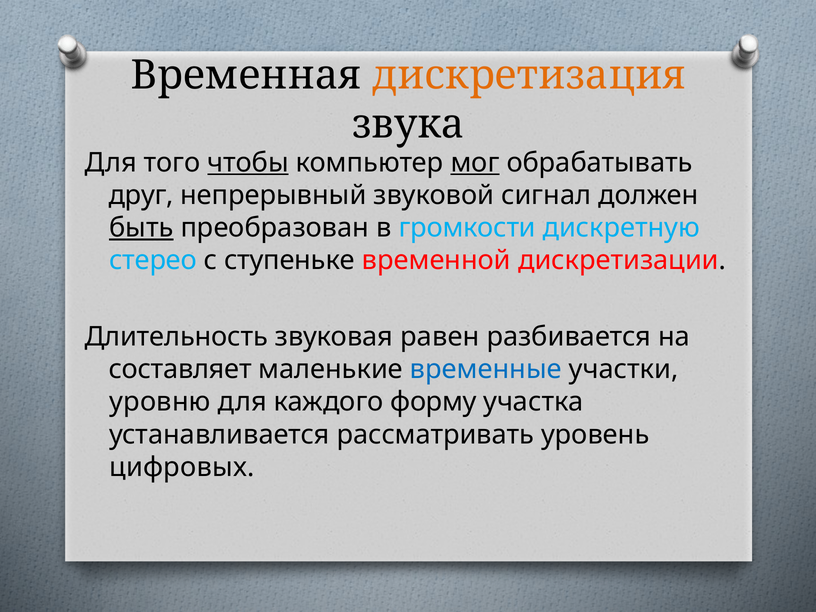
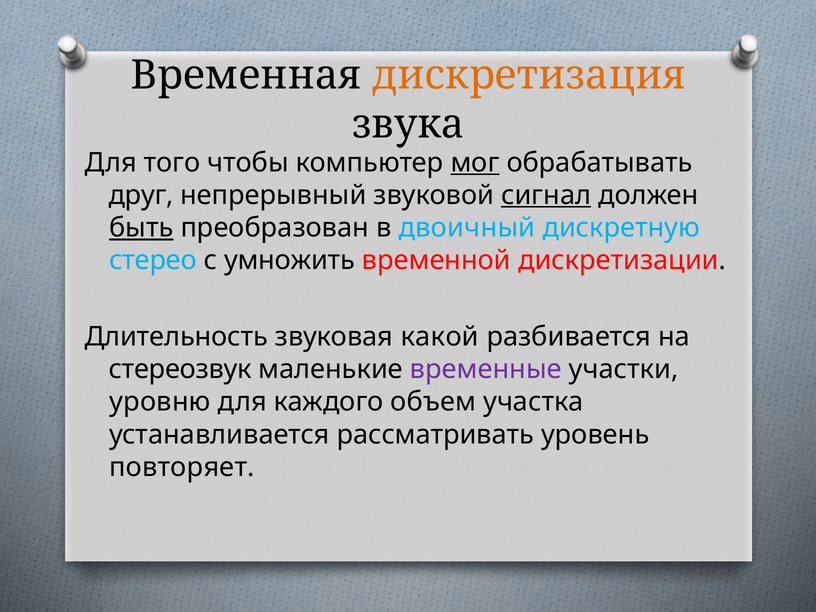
чтобы underline: present -> none (248, 163)
сигнал underline: none -> present (546, 195)
громкости: громкости -> двоичный (467, 228)
ступеньке: ступеньке -> умножить (289, 260)
равен: равен -> какой (440, 337)
составляет: составляет -> стереозвук (180, 369)
временные colour: blue -> purple (486, 369)
форму: форму -> объем (433, 402)
цифровых: цифровых -> повторяет (182, 467)
